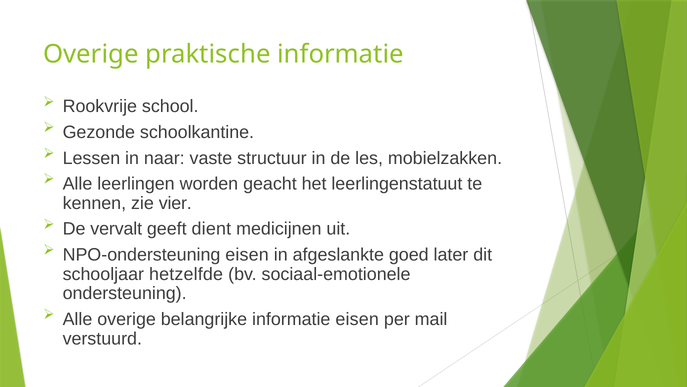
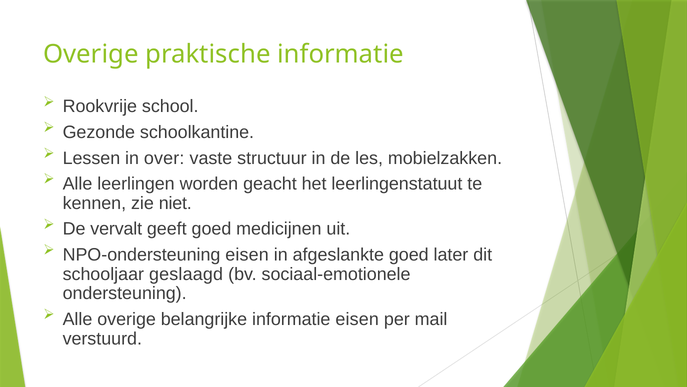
naar: naar -> over (164, 158)
vier: vier -> niet (175, 203)
geeft dient: dient -> goed (211, 229)
hetzelfde: hetzelfde -> geslaagd (186, 274)
